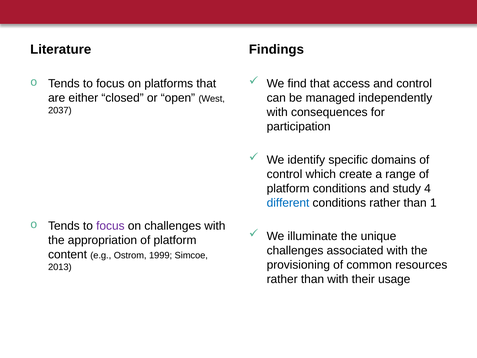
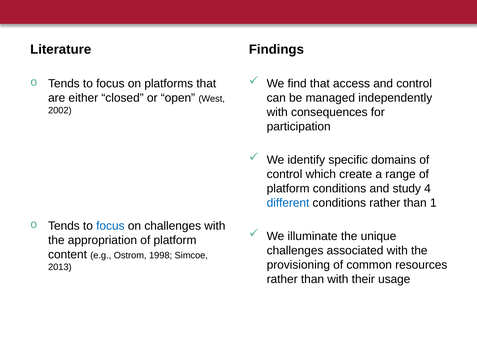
2037: 2037 -> 2002 (60, 110)
focus colour: purple -> blue (110, 226)
1999: 1999 -> 1998 (161, 255)
